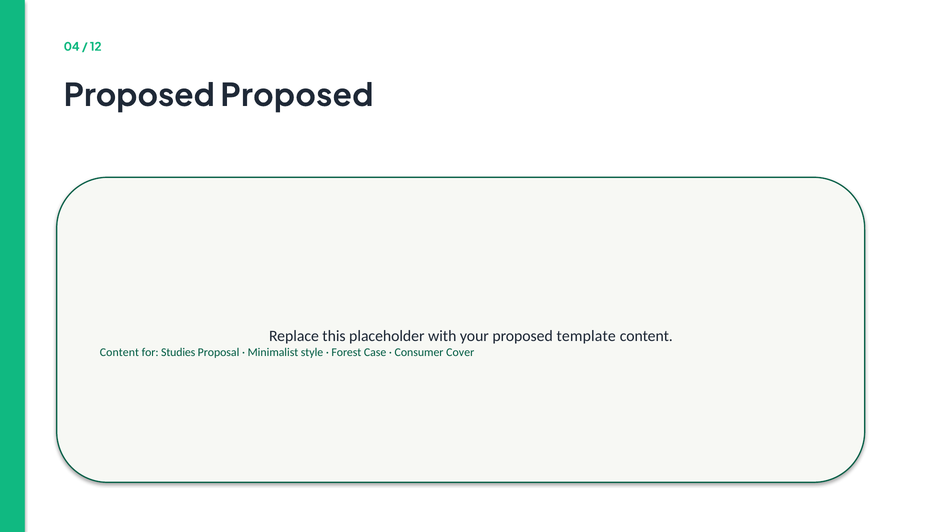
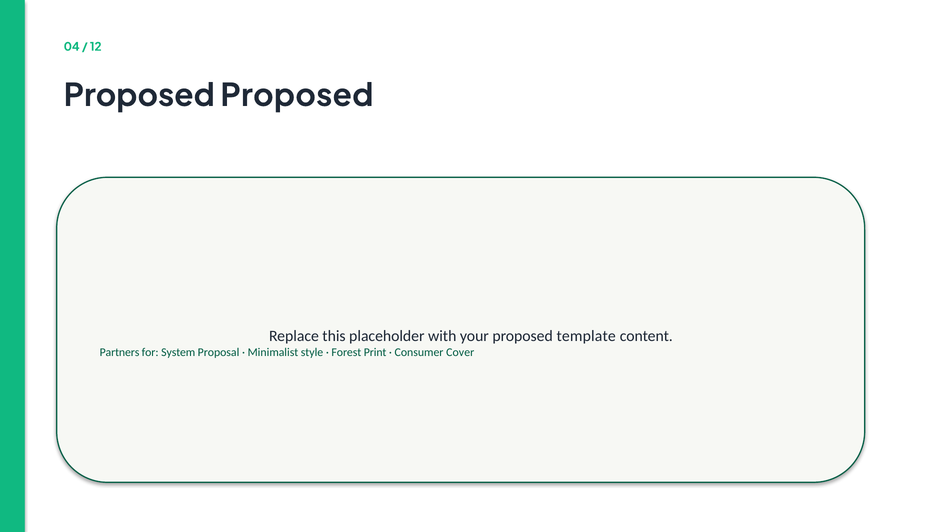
Content: Content -> Partners (120, 352)
Studies: Studies -> System (178, 352)
Case: Case -> Print (375, 352)
